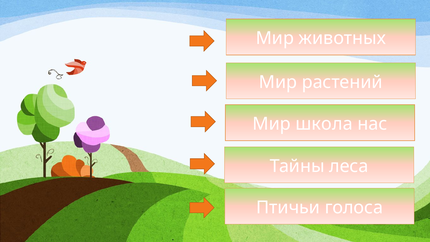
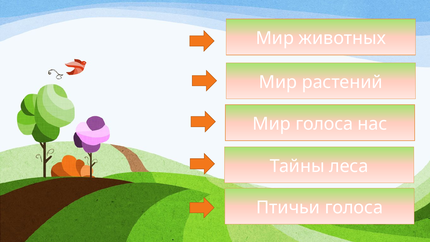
Мир школа: школа -> голоса (324, 124)
